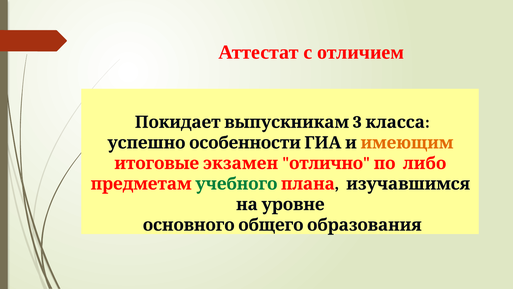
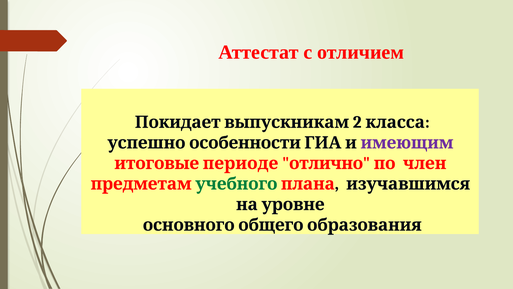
3: 3 -> 2 (357, 122)
имеющим colour: orange -> purple (407, 143)
экзамен: экзамен -> периоде (241, 163)
либо: либо -> член (425, 163)
